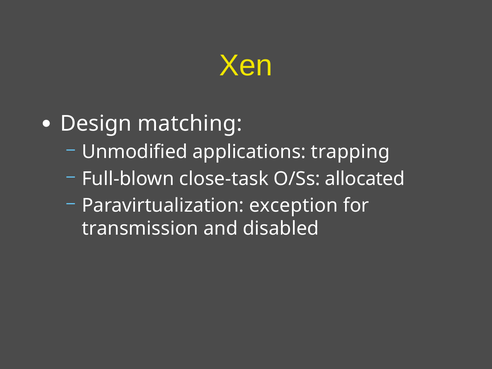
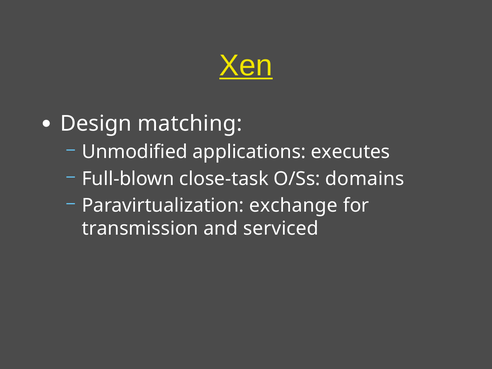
Xen underline: none -> present (246, 66)
trapping: trapping -> executes (351, 152)
allocated: allocated -> domains (365, 179)
exception: exception -> exchange (293, 206)
disabled: disabled -> serviced (281, 229)
